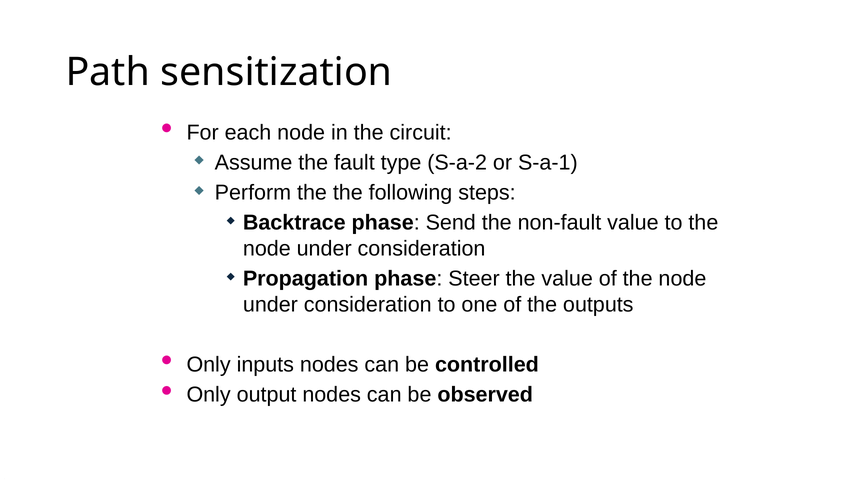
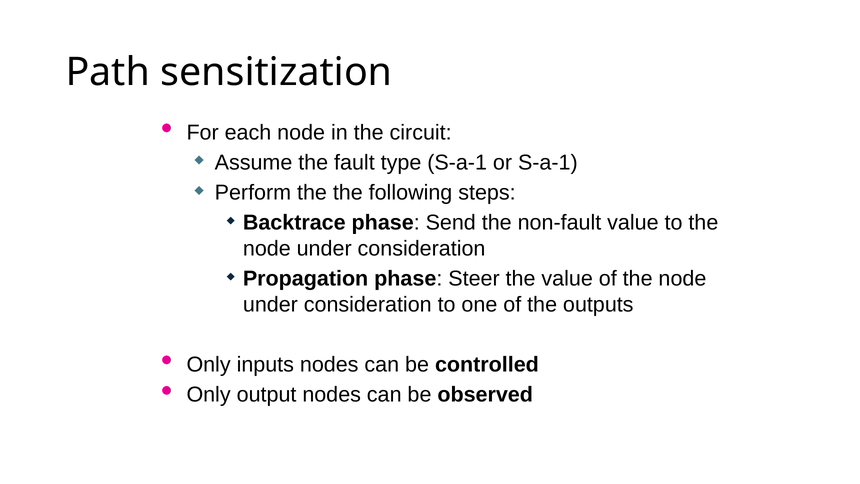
type S-a-2: S-a-2 -> S-a-1 (457, 163)
